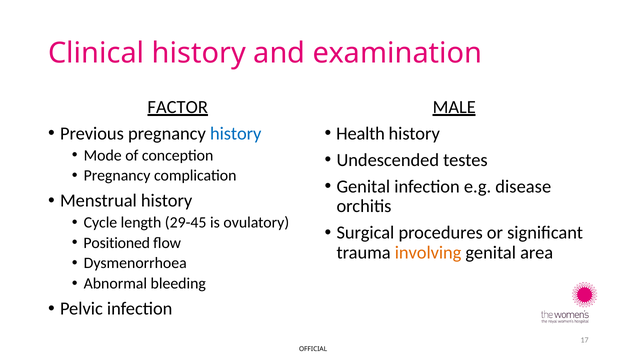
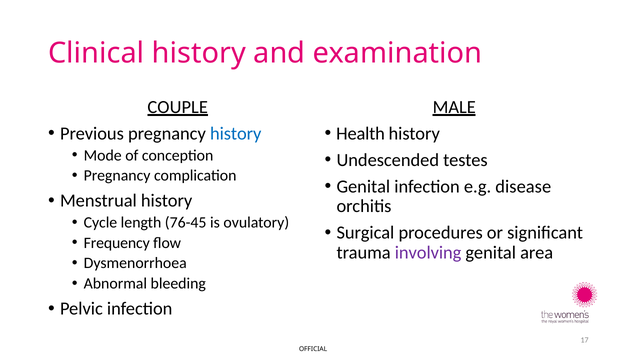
FACTOR: FACTOR -> COUPLE (178, 107)
29-45: 29-45 -> 76-45 (186, 222)
Positioned: Positioned -> Frequency (117, 243)
involving colour: orange -> purple (428, 252)
